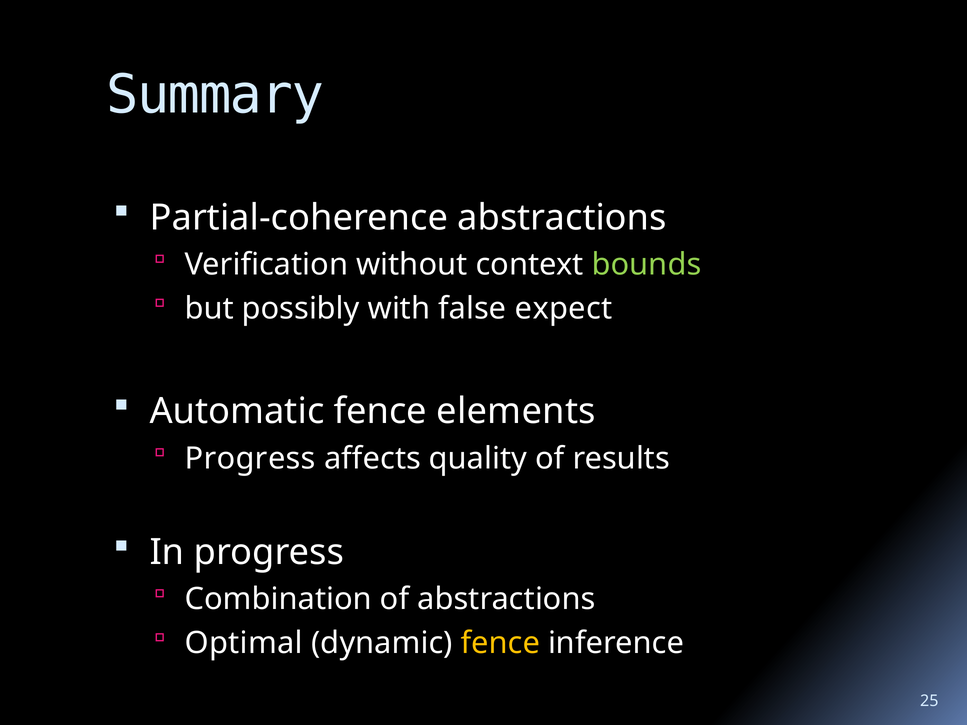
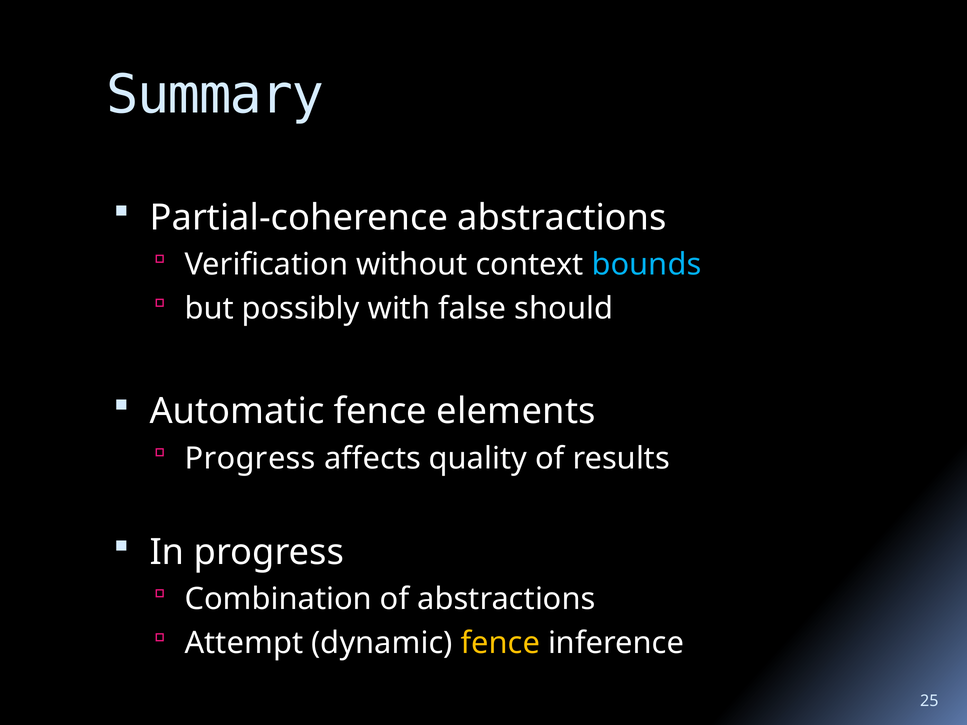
bounds colour: light green -> light blue (646, 265)
expect: expect -> should (564, 309)
Optimal: Optimal -> Attempt (244, 643)
